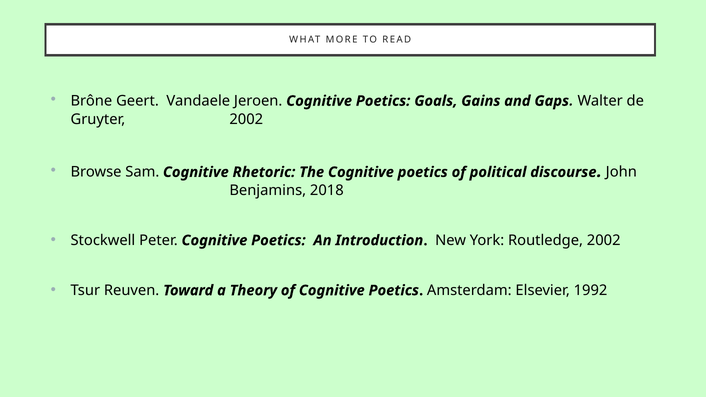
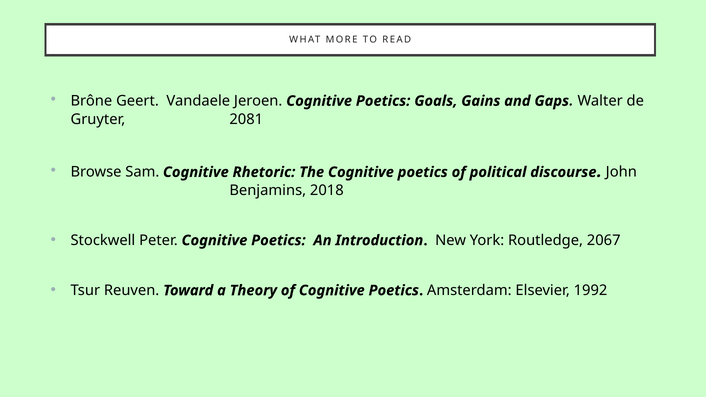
Gruyter 2002: 2002 -> 2081 (246, 119)
Routledge 2002: 2002 -> 2067 (604, 240)
